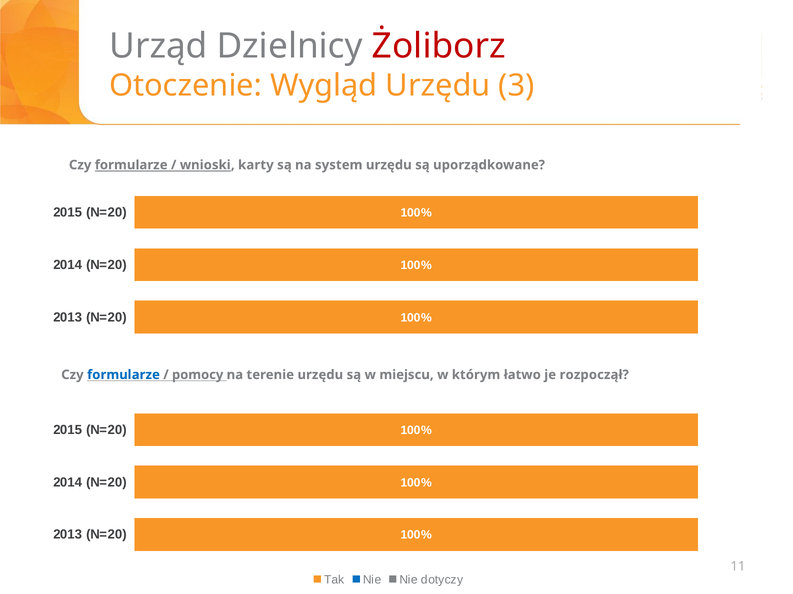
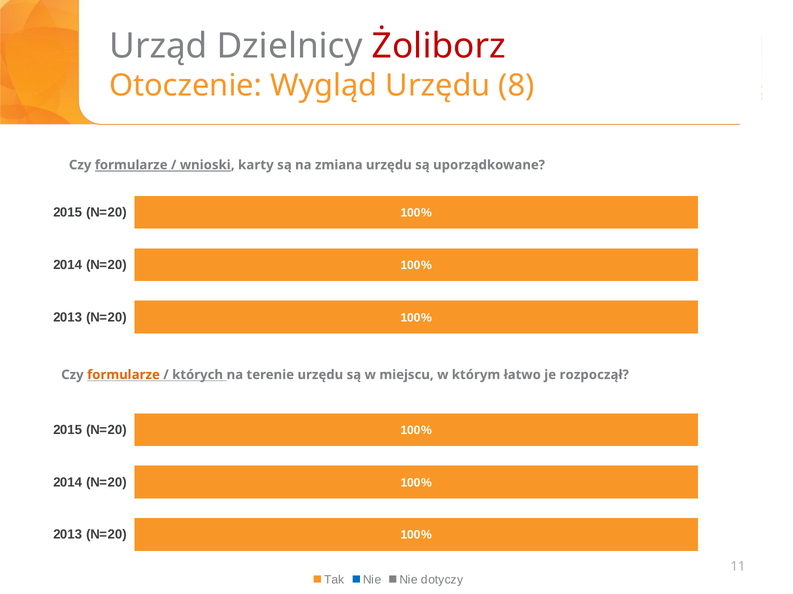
3: 3 -> 8 (517, 86)
system: system -> zmiana (339, 165)
formularze colour: blue -> orange (123, 375)
pomocy: pomocy -> których (198, 375)
